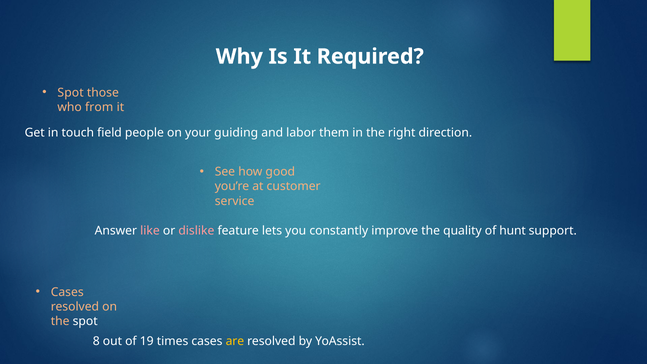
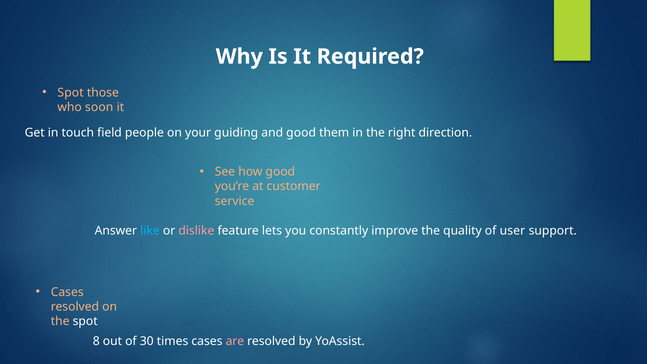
from: from -> soon (99, 107)
and labor: labor -> good (301, 133)
like colour: pink -> light blue (150, 231)
hunt: hunt -> user (512, 231)
19: 19 -> 30 (147, 341)
are colour: yellow -> pink (235, 341)
